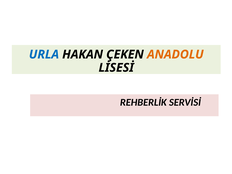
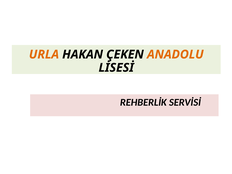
URLA colour: blue -> orange (44, 54)
